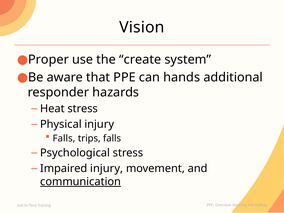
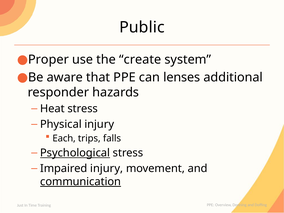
Vision: Vision -> Public (142, 27)
hands: hands -> lenses (182, 77)
Falls: Falls -> Each (64, 138)
Psychological underline: none -> present (75, 153)
